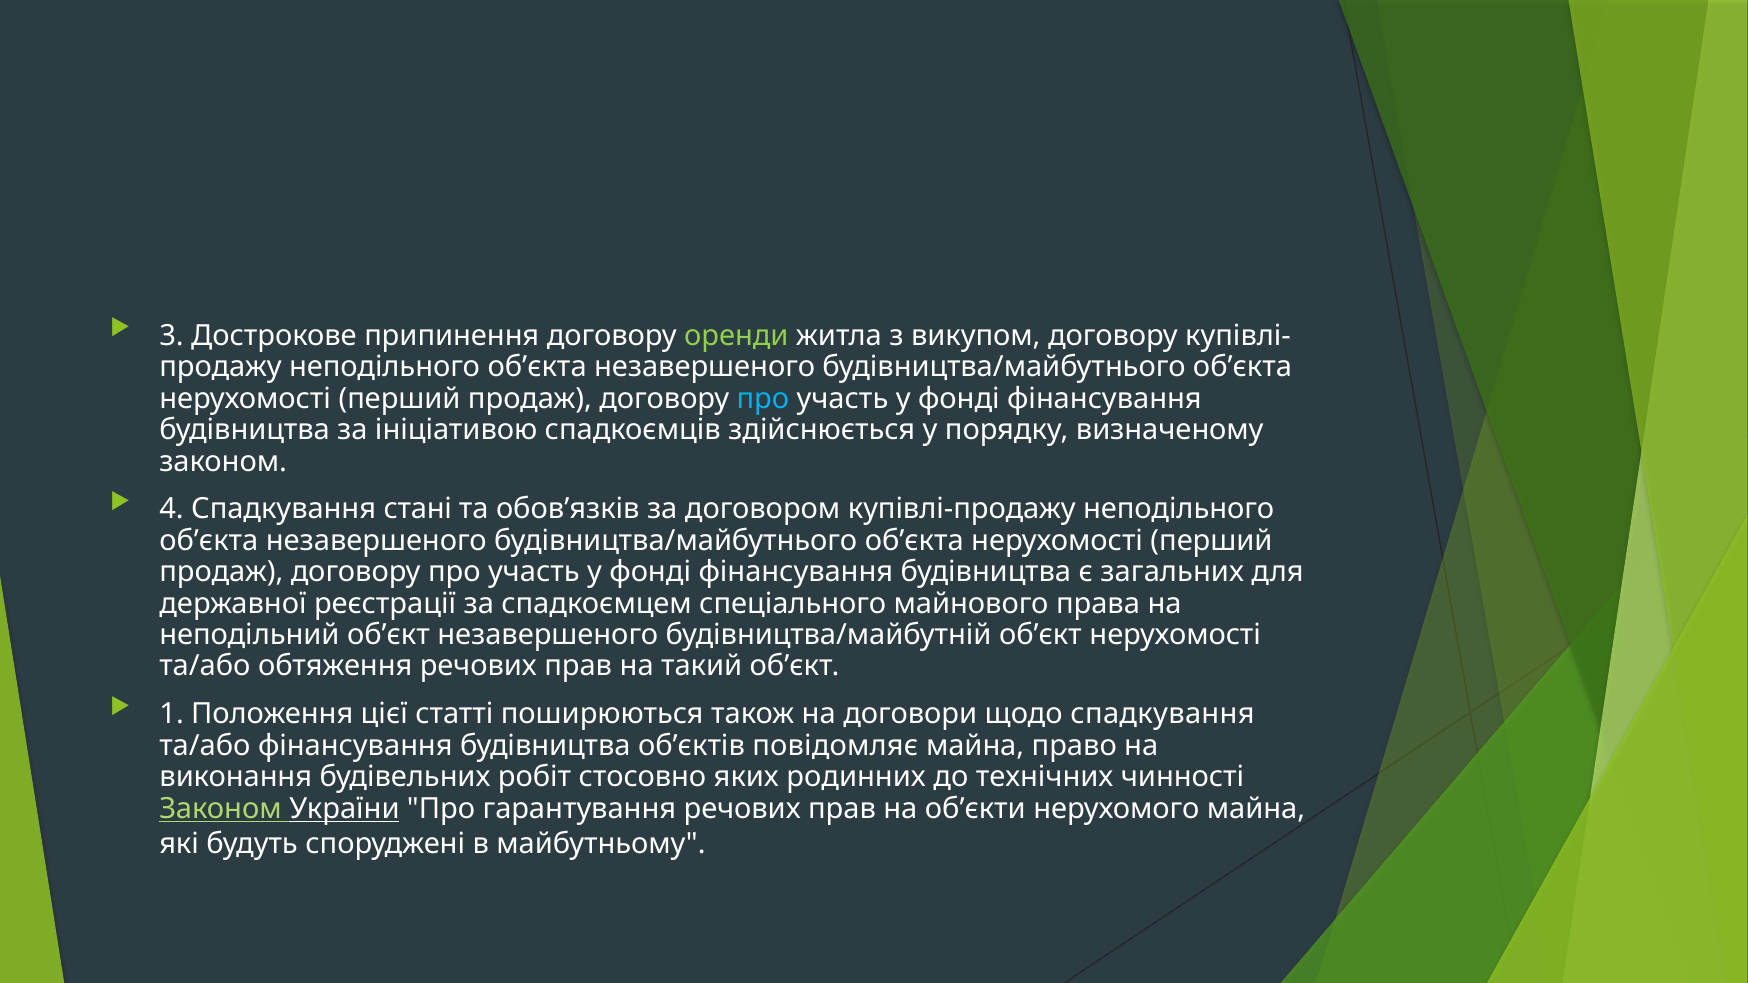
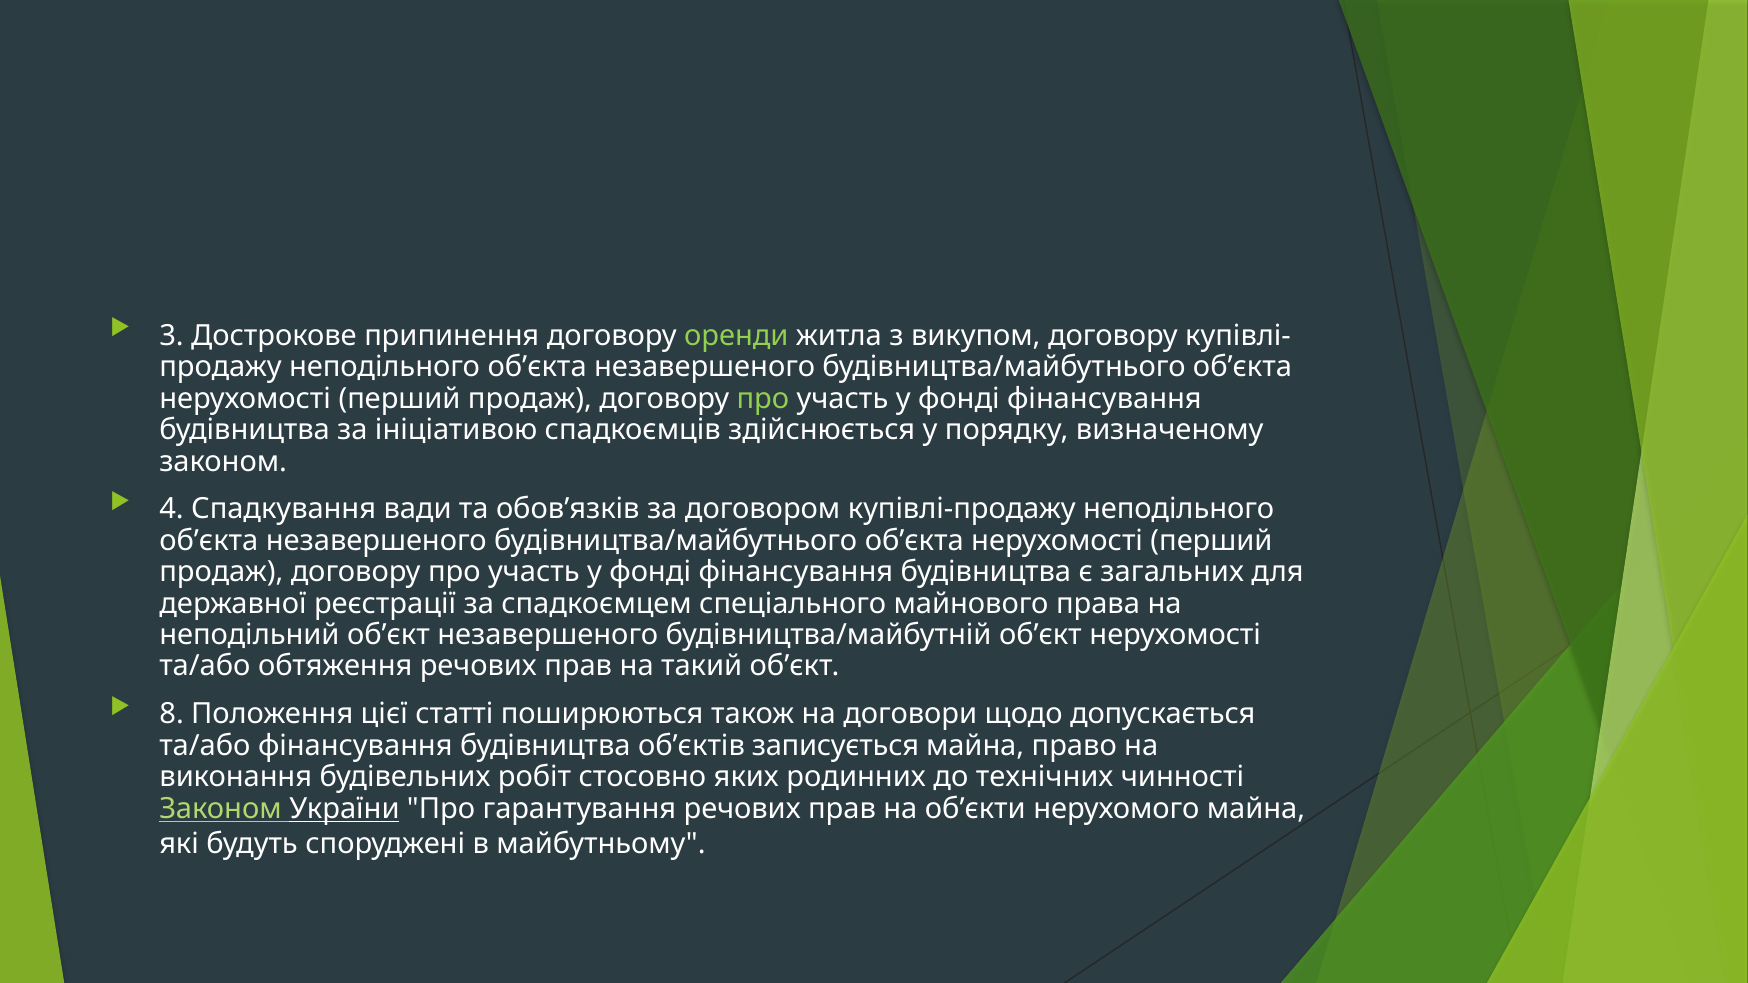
про colour: light blue -> light green (763, 399)
стані: стані -> вади (418, 509)
1: 1 -> 8 (172, 714)
щодо спадкування: спадкування -> допускається (1163, 714)
повідомляє: повідомляє -> записується (836, 746)
